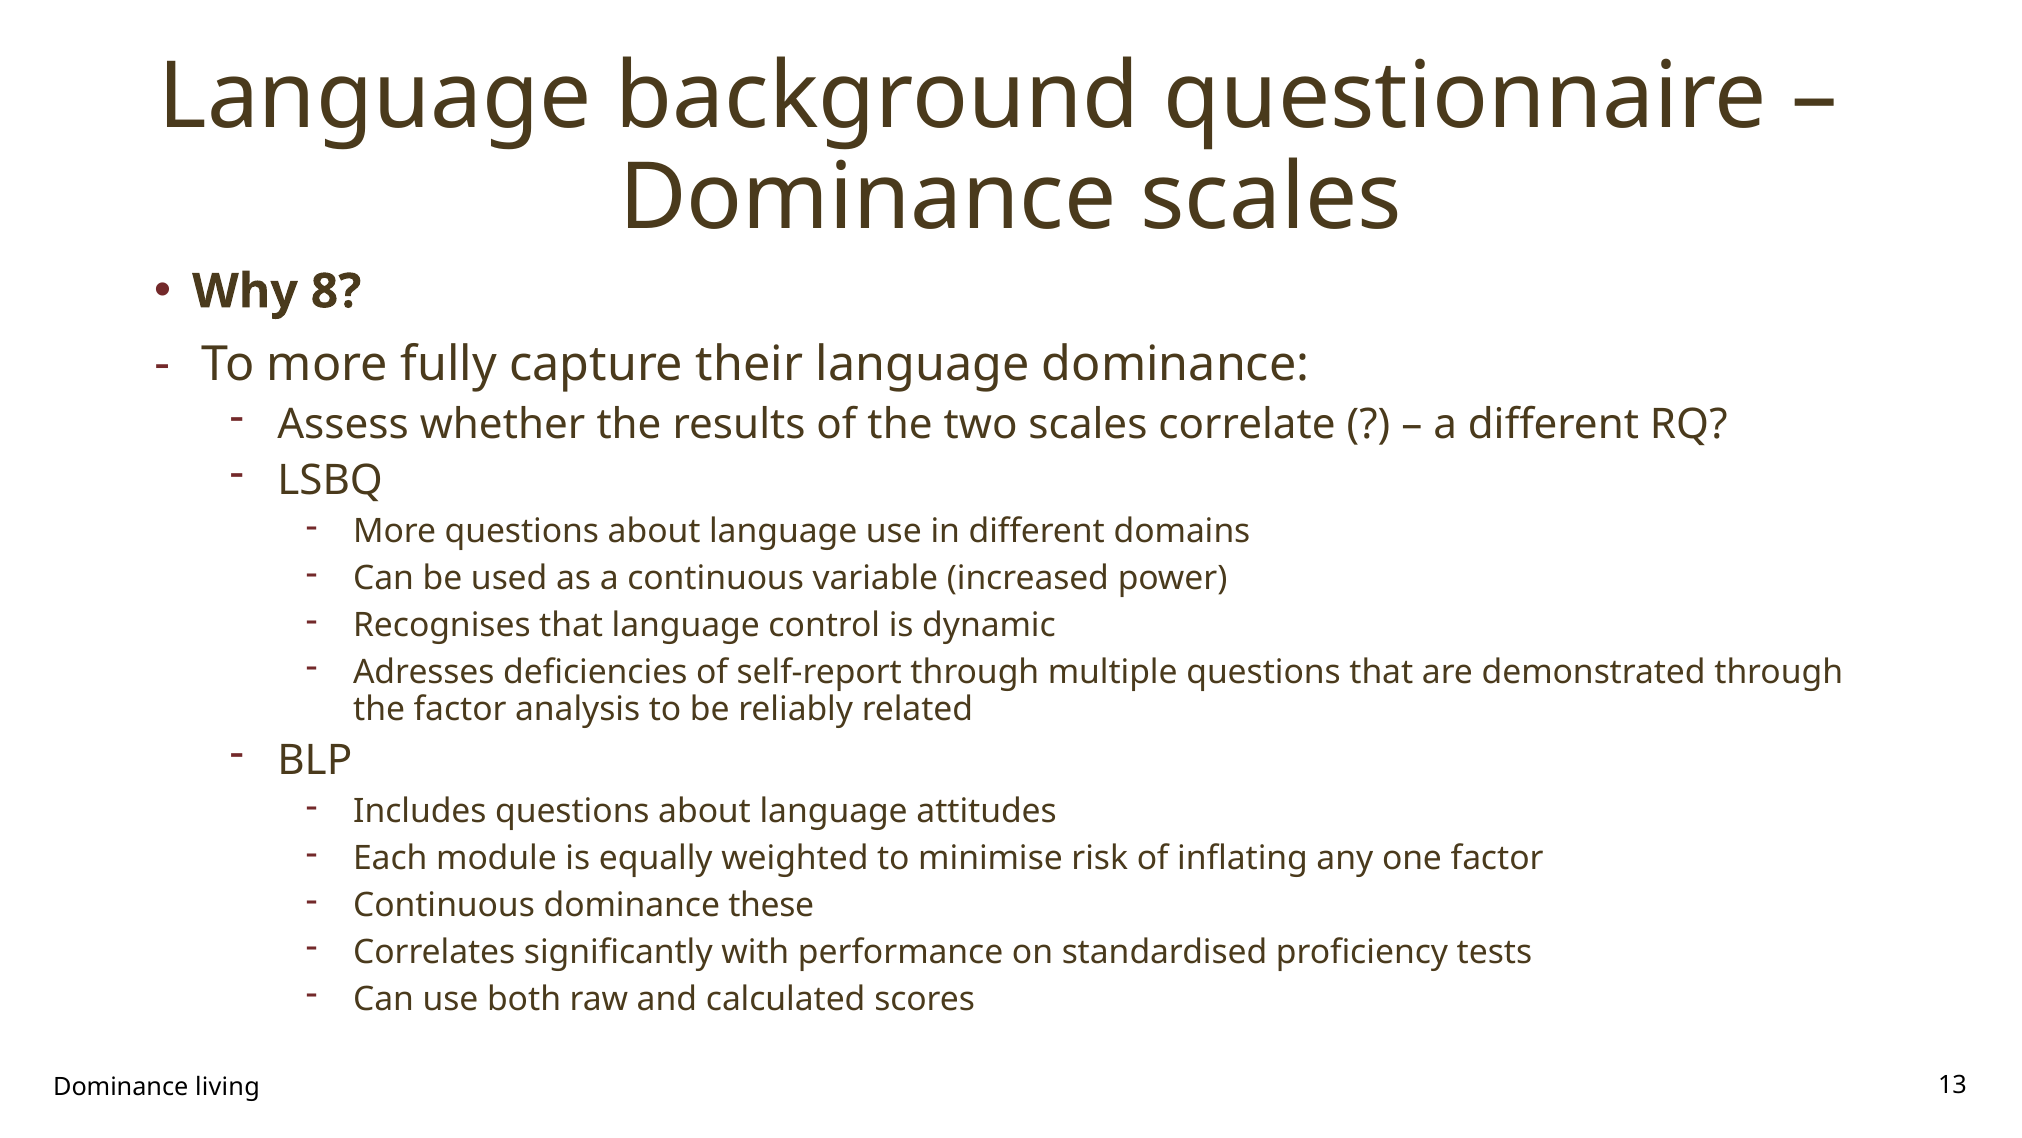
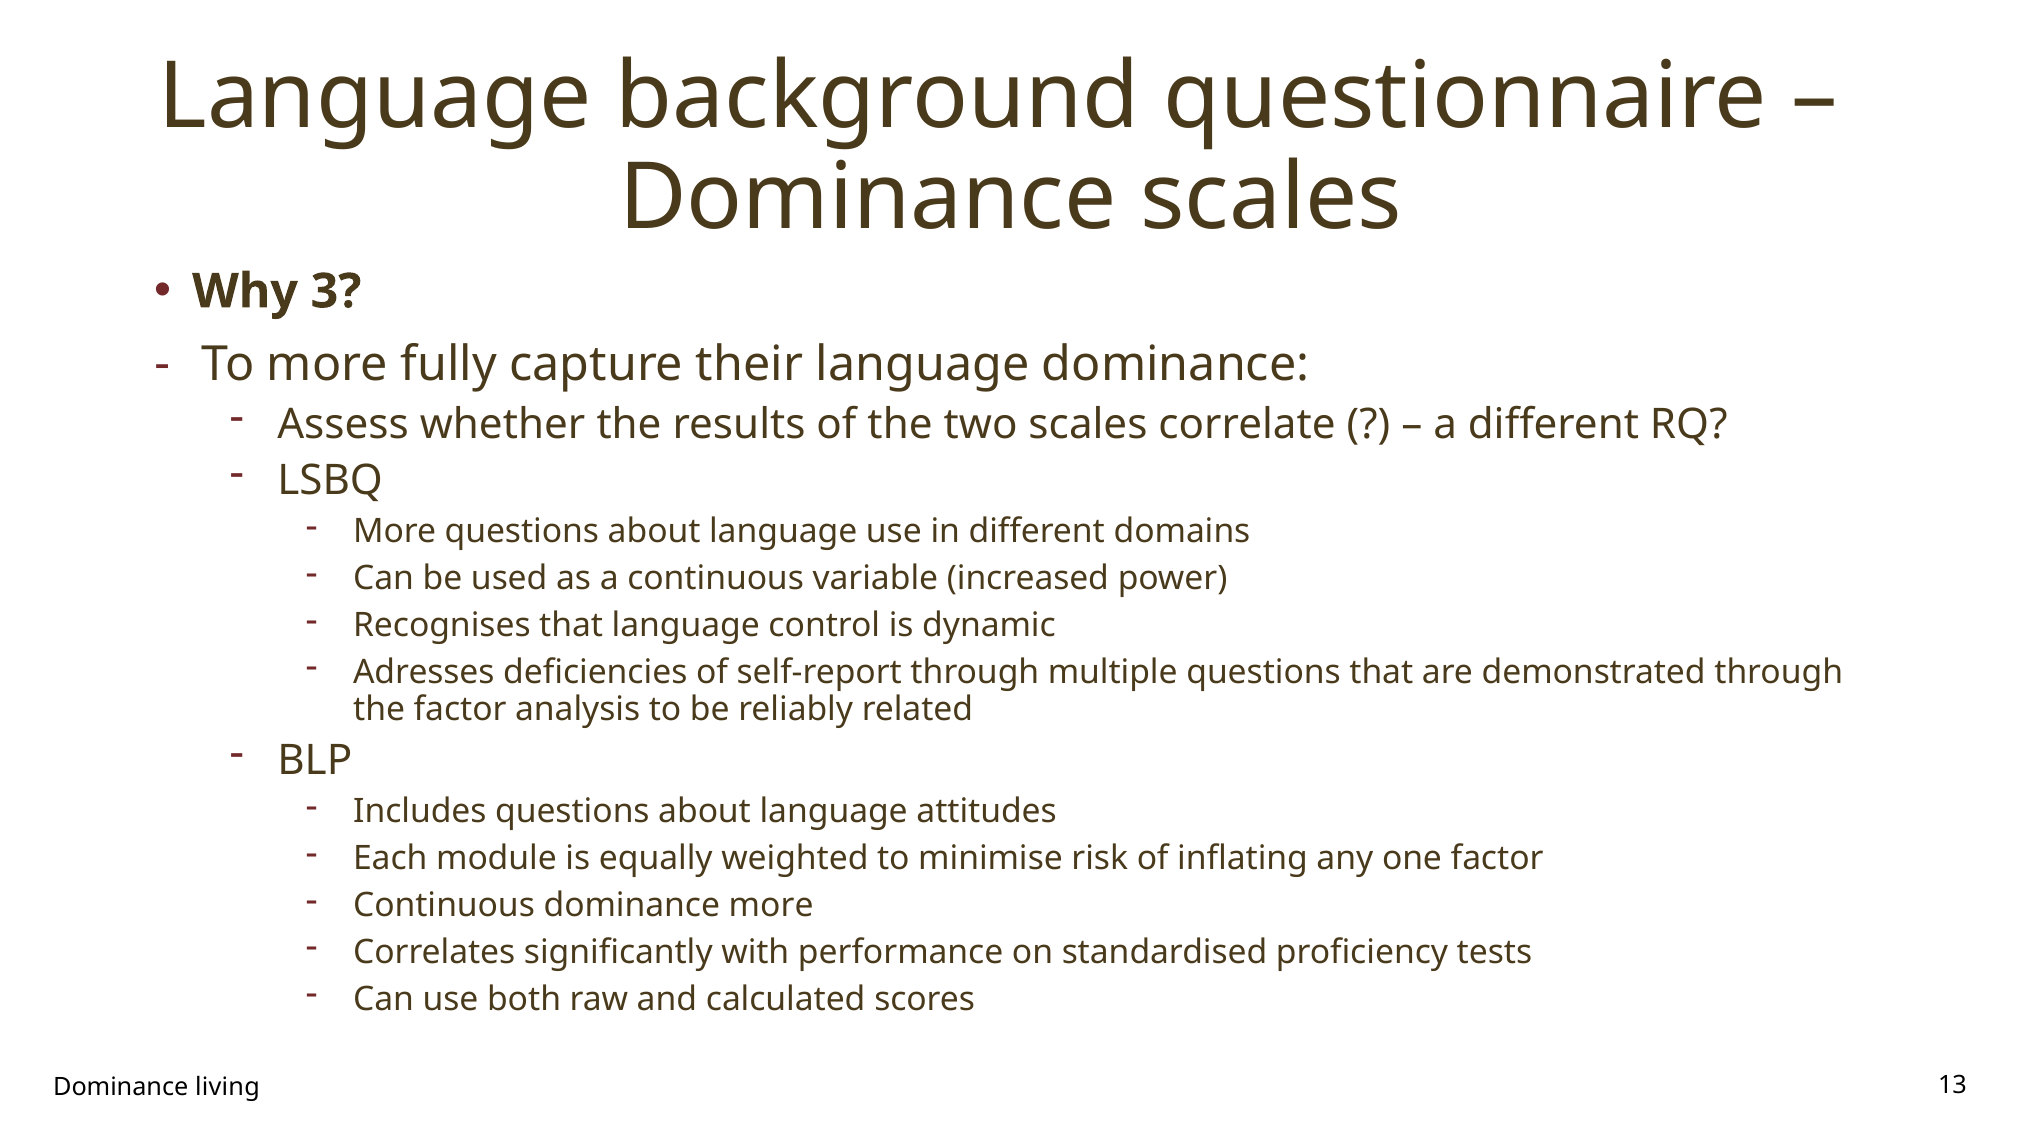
8: 8 -> 3 (336, 291)
dominance these: these -> more (771, 905)
